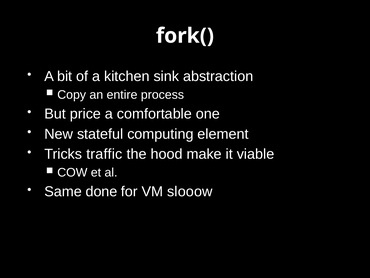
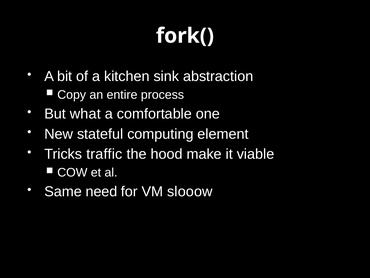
price: price -> what (85, 114)
done: done -> need (101, 191)
